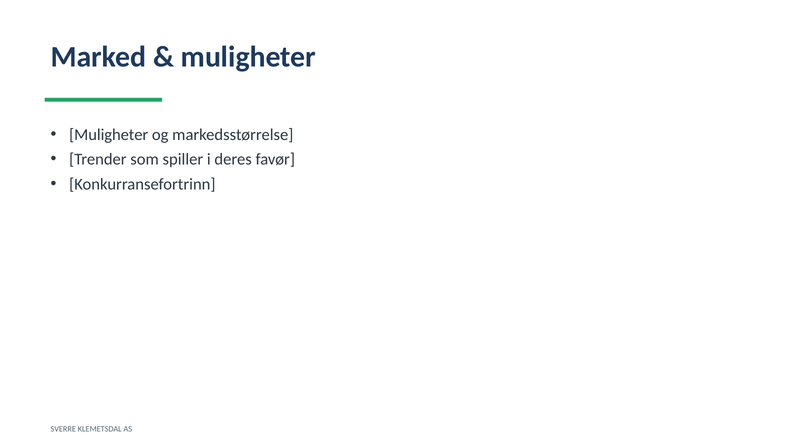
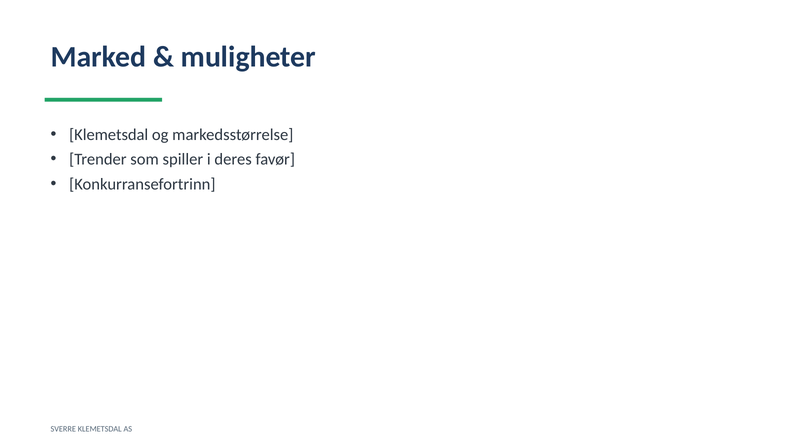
Muligheter: Muligheter -> Klemetsdal (109, 135)
